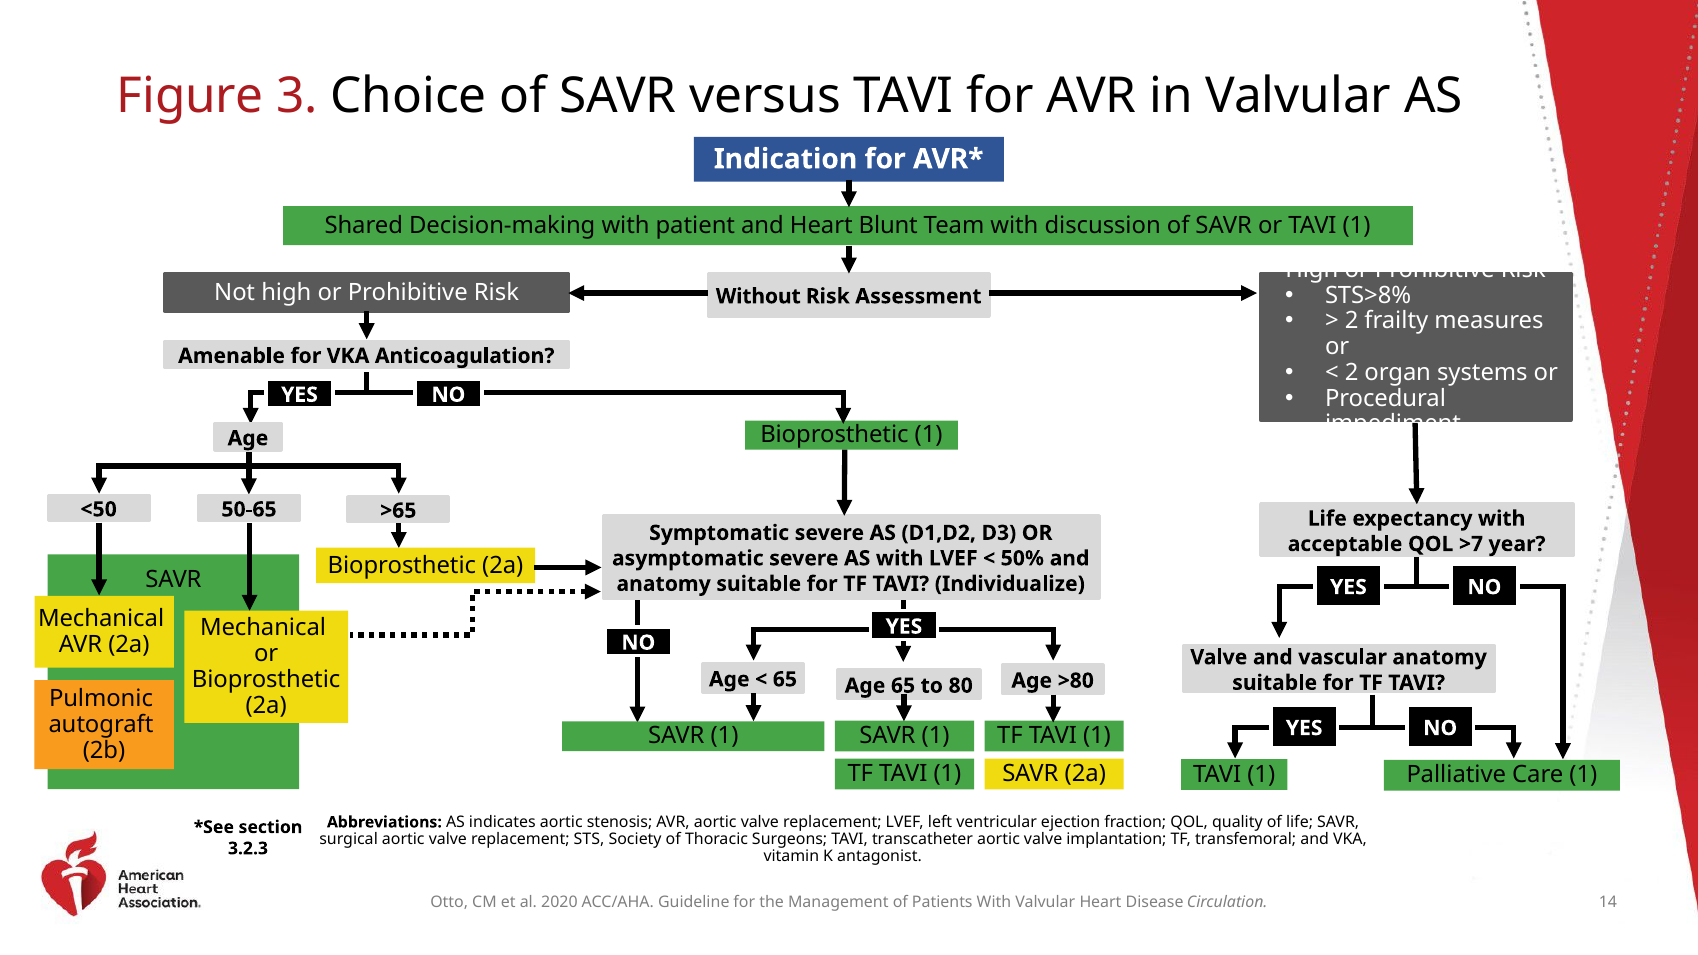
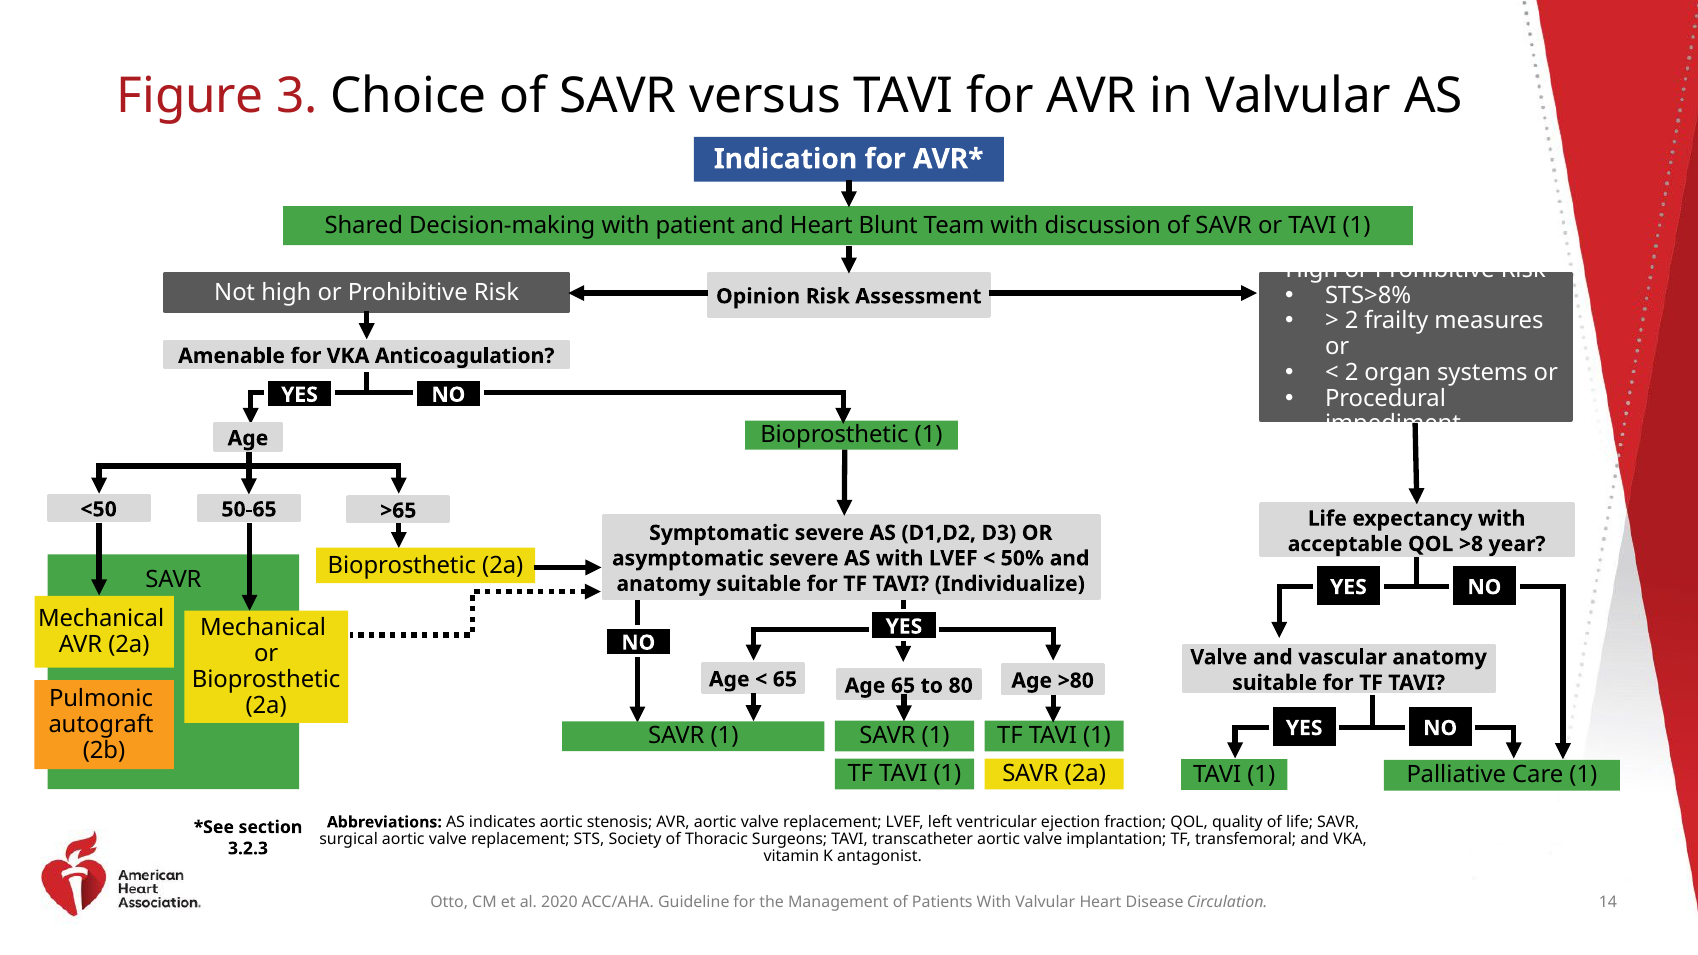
Without: Without -> Opinion (758, 296)
>7: >7 -> >8 (1471, 544)
